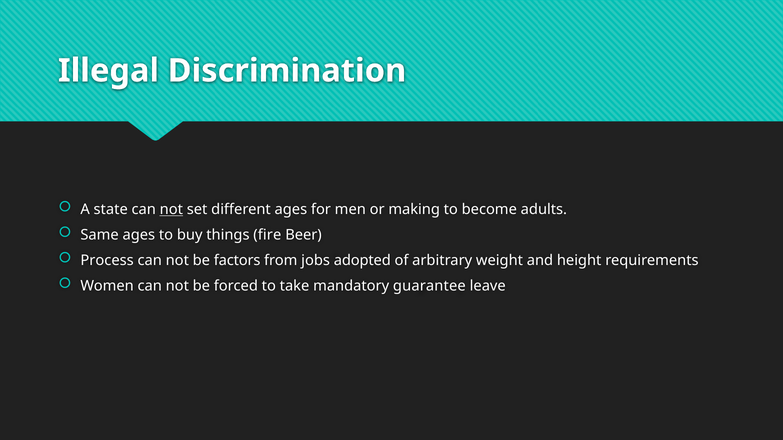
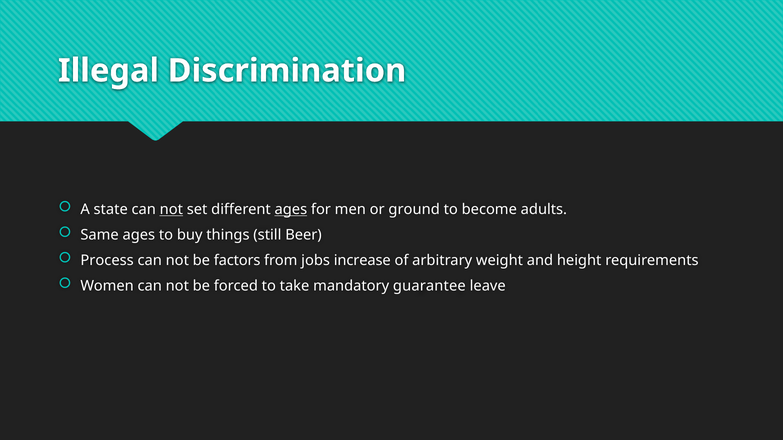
ages underline: none -> present (291, 210)
making: making -> ground (414, 210)
fire: fire -> still (267, 235)
adopted: adopted -> increase (362, 261)
